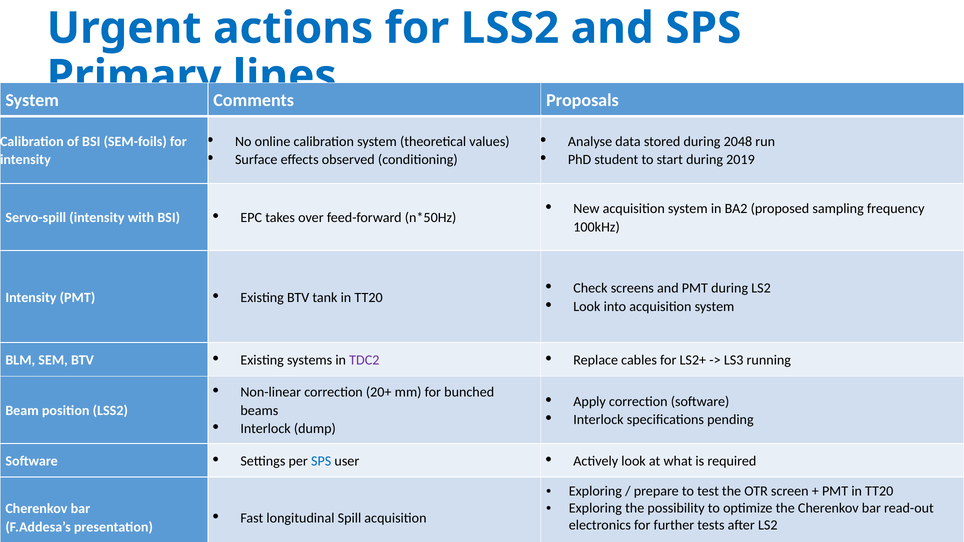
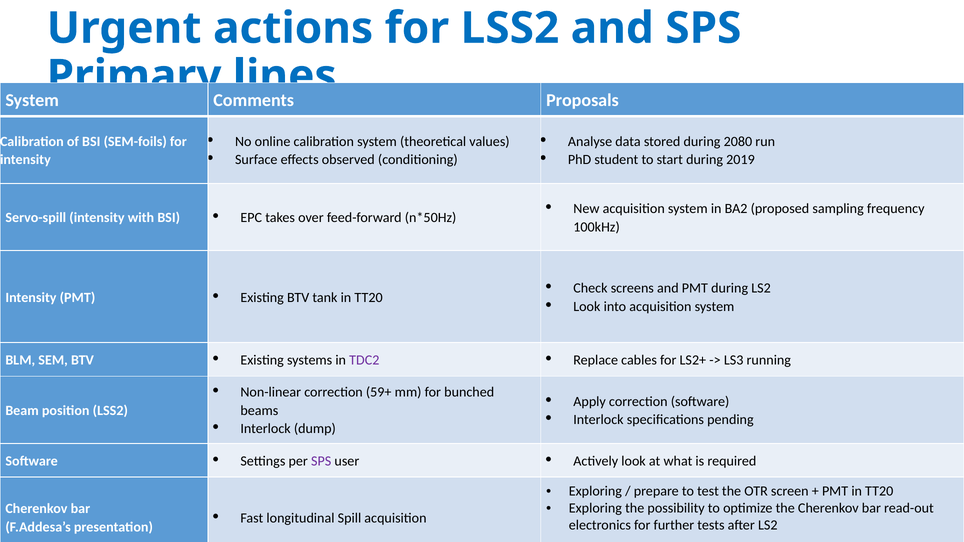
2048: 2048 -> 2080 (738, 142)
20+: 20+ -> 59+ (379, 392)
SPS colour: blue -> purple (321, 461)
